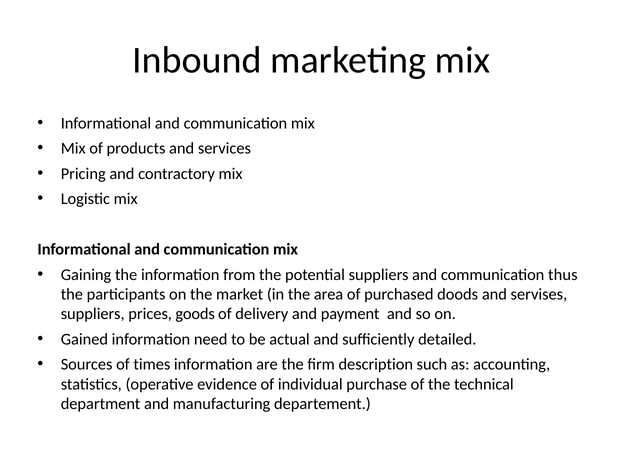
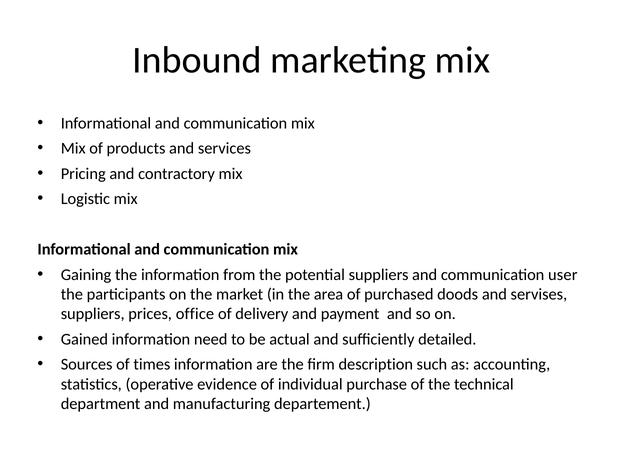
thus: thus -> user (563, 275)
goods: goods -> office (195, 314)
